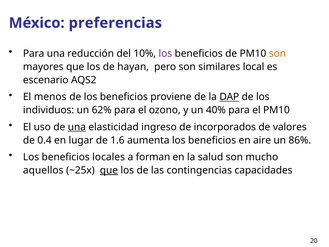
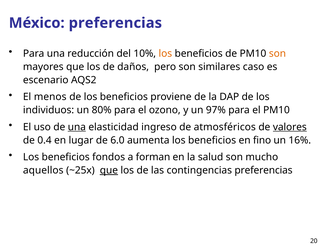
los colour: purple -> orange (165, 53)
hayan: hayan -> daños (133, 67)
local: local -> caso (254, 67)
DAP underline: present -> none (229, 97)
62%: 62% -> 80% (102, 110)
40%: 40% -> 97% (216, 110)
incorporados: incorporados -> atmosféricos (225, 127)
valores underline: none -> present (290, 127)
1.6: 1.6 -> 6.0 (117, 140)
aire: aire -> fino (262, 140)
86%: 86% -> 16% (300, 140)
locales: locales -> fondos (109, 157)
contingencias capacidades: capacidades -> preferencias (264, 170)
